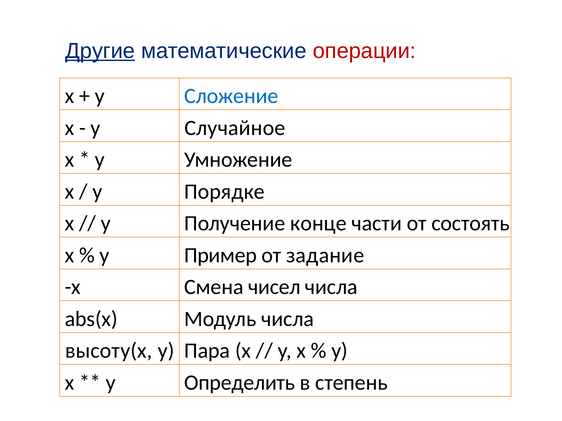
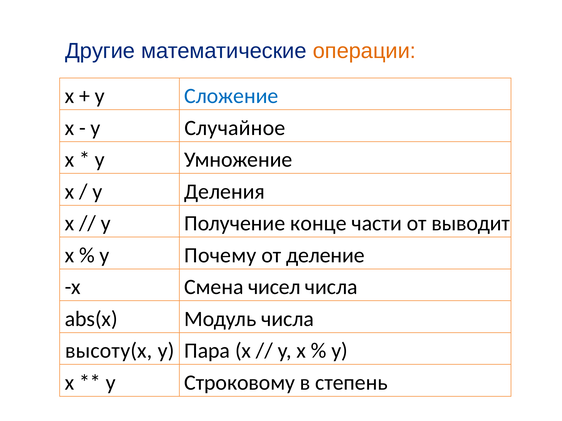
Другие underline: present -> none (100, 51)
операции colour: red -> orange (364, 51)
Порядке: Порядке -> Деления (225, 192)
состоять: состоять -> выводит (471, 224)
Пример: Пример -> Почему (220, 256)
задание: задание -> деление (325, 256)
Определить: Определить -> Строковому (240, 383)
